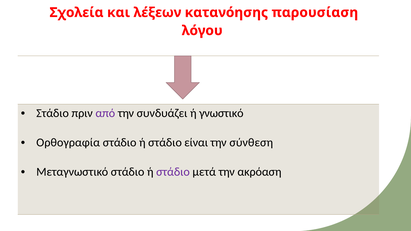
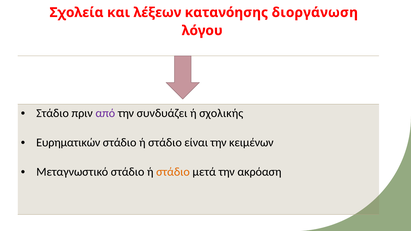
παρουσίαση: παρουσίαση -> διοργάνωση (315, 13)
γνωστικό: γνωστικό -> σχολικής (221, 113)
Ορθογραφία: Ορθογραφία -> Ευρηματικών (68, 143)
σύνθεση: σύνθεση -> κειμένων (251, 143)
στάδιο colour: purple -> orange (173, 172)
